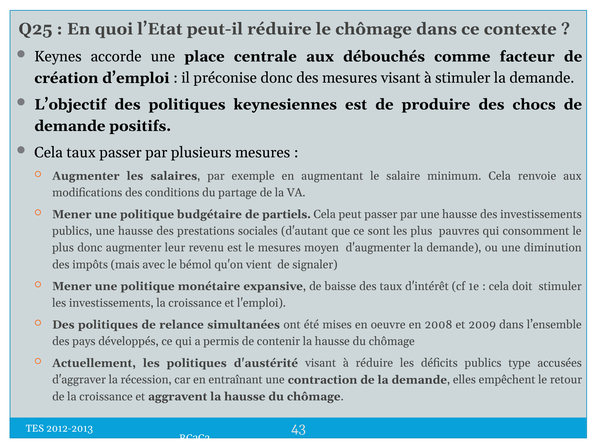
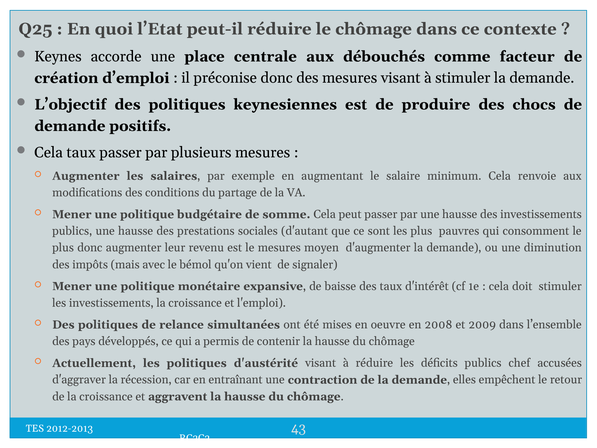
partiels: partiels -> somme (286, 214)
type: type -> chef (519, 363)
